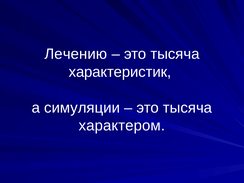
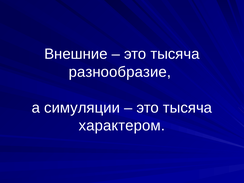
Лечению: Лечению -> Внешние (76, 54)
характеристик: характеристик -> разнообразие (120, 72)
